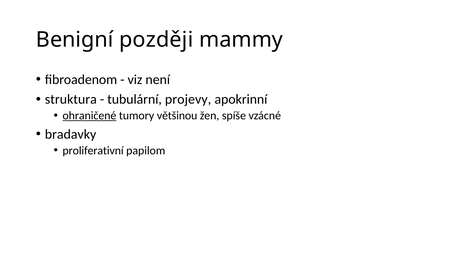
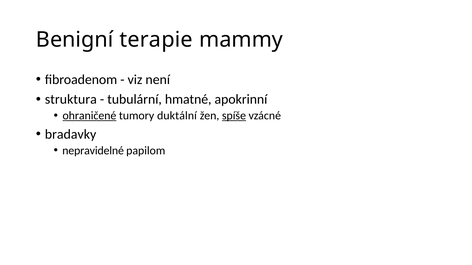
později: později -> terapie (156, 40)
projevy: projevy -> hmatné (188, 100)
většinou: většinou -> duktální (177, 116)
spíše underline: none -> present (234, 116)
proliferativní: proliferativní -> nepravidelné (93, 151)
